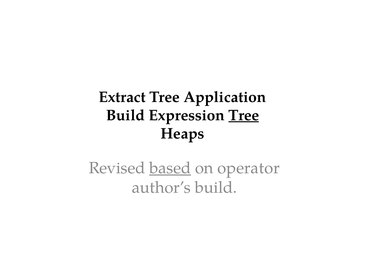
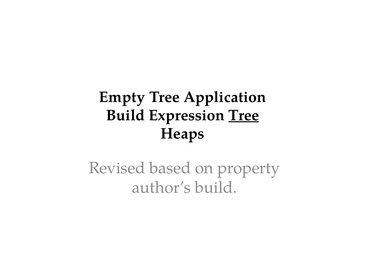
Extract: Extract -> Empty (122, 97)
based underline: present -> none (170, 168)
operator: operator -> property (249, 168)
